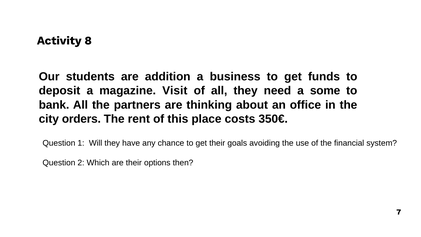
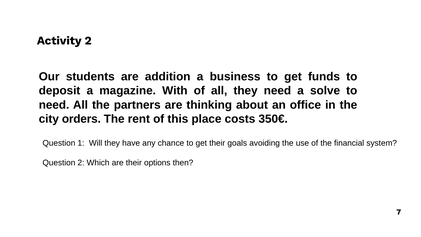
Activity 8: 8 -> 2 (88, 41)
Visit: Visit -> With (175, 91)
some: some -> solve (325, 91)
bank: bank -> need (54, 105)
